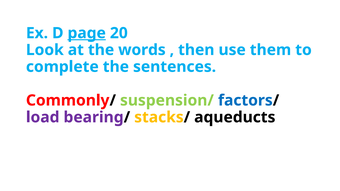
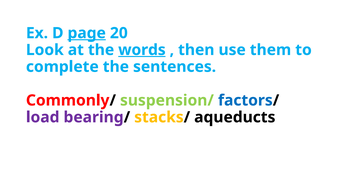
words underline: none -> present (142, 50)
